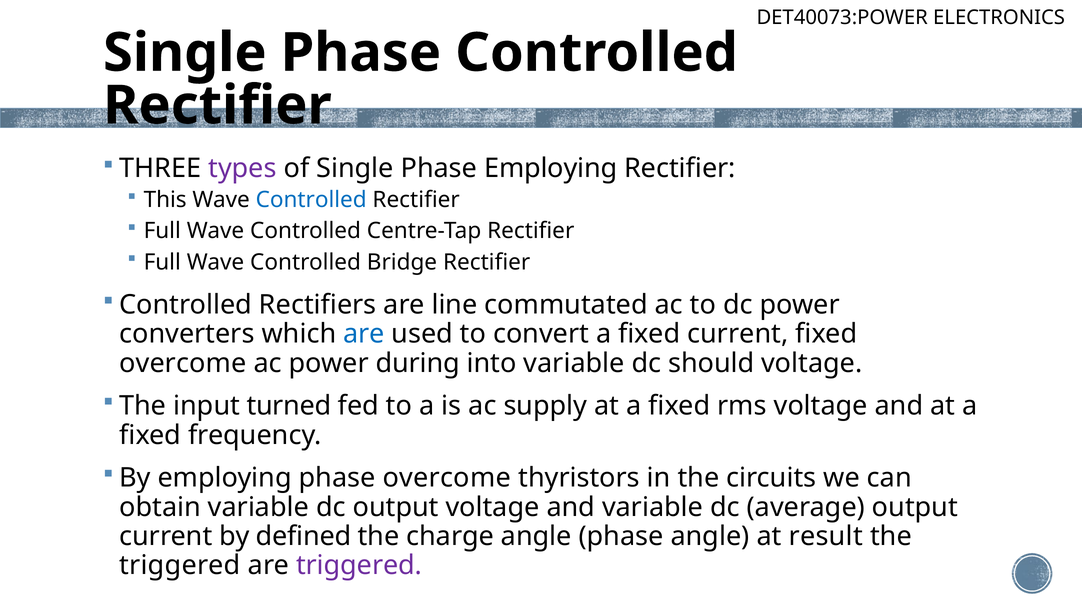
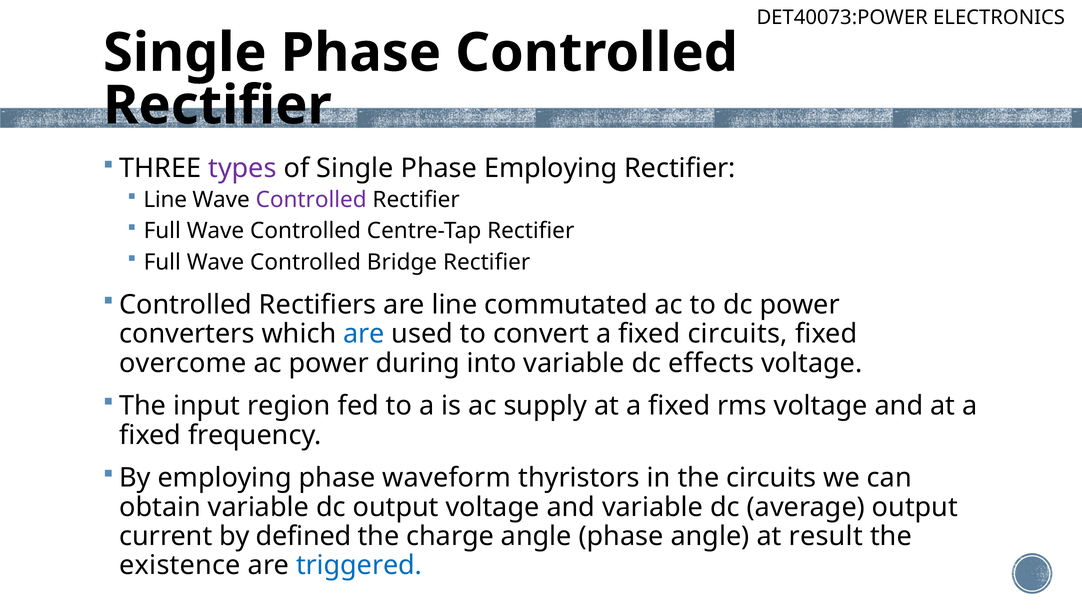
This: This -> Line (165, 200)
Controlled colour: blue -> purple (311, 200)
fixed current: current -> circuits (738, 334)
should: should -> effects (711, 363)
turned: turned -> region (289, 406)
phase overcome: overcome -> waveform (447, 478)
triggered: triggered -> existence (180, 565)
triggered colour: purple -> blue (359, 565)
